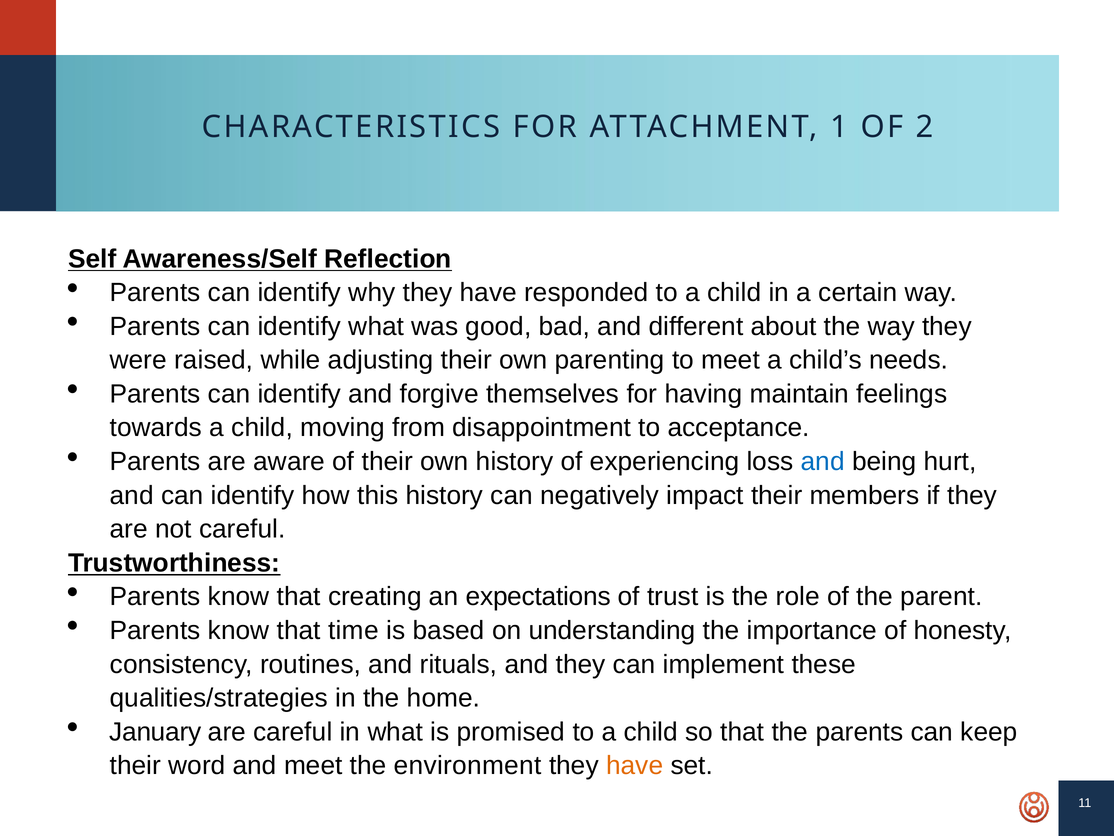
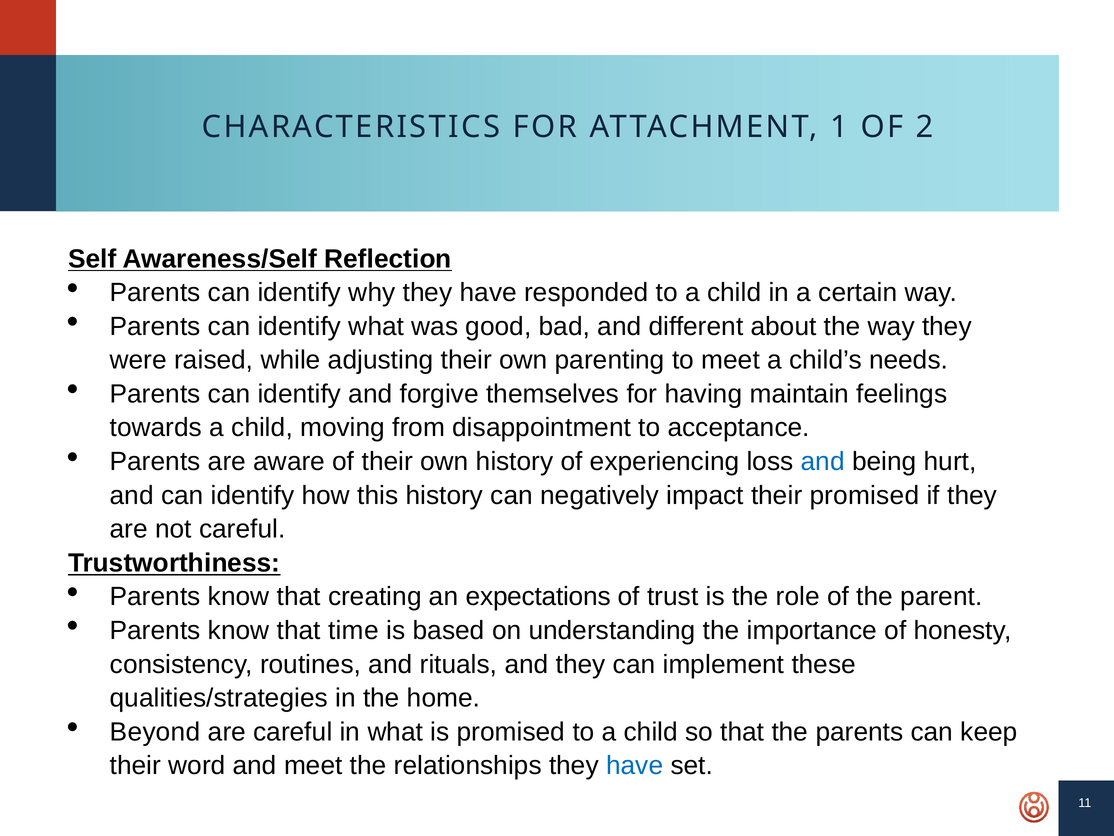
their members: members -> promised (864, 495)
January: January -> Beyond (155, 731)
environment: environment -> relationships (468, 765)
have colour: orange -> blue (635, 765)
